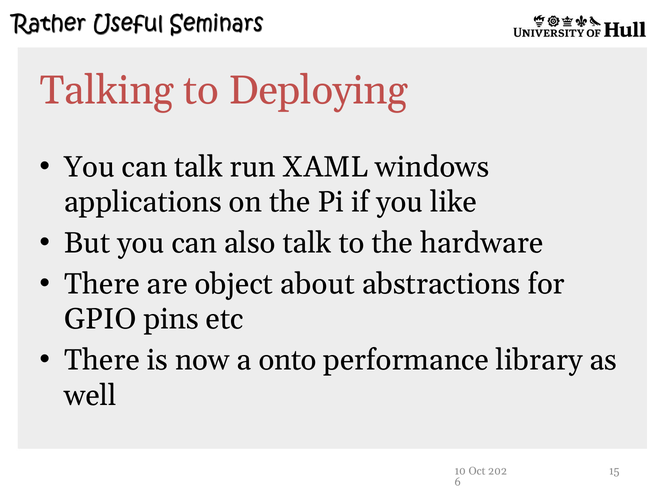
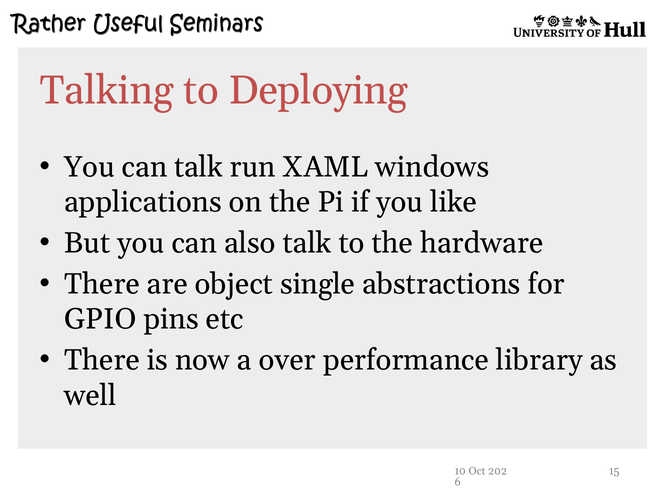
about: about -> single (318, 284)
onto: onto -> over (287, 360)
